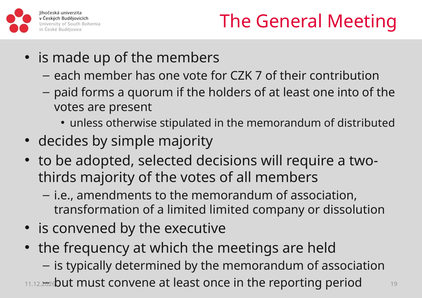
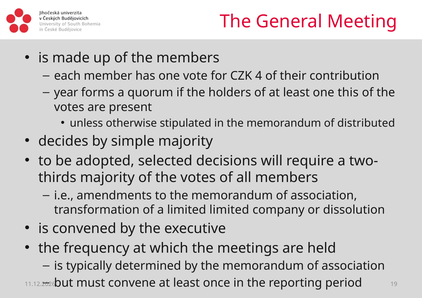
7: 7 -> 4 (259, 76)
paid: paid -> year (66, 93)
into: into -> this (348, 93)
